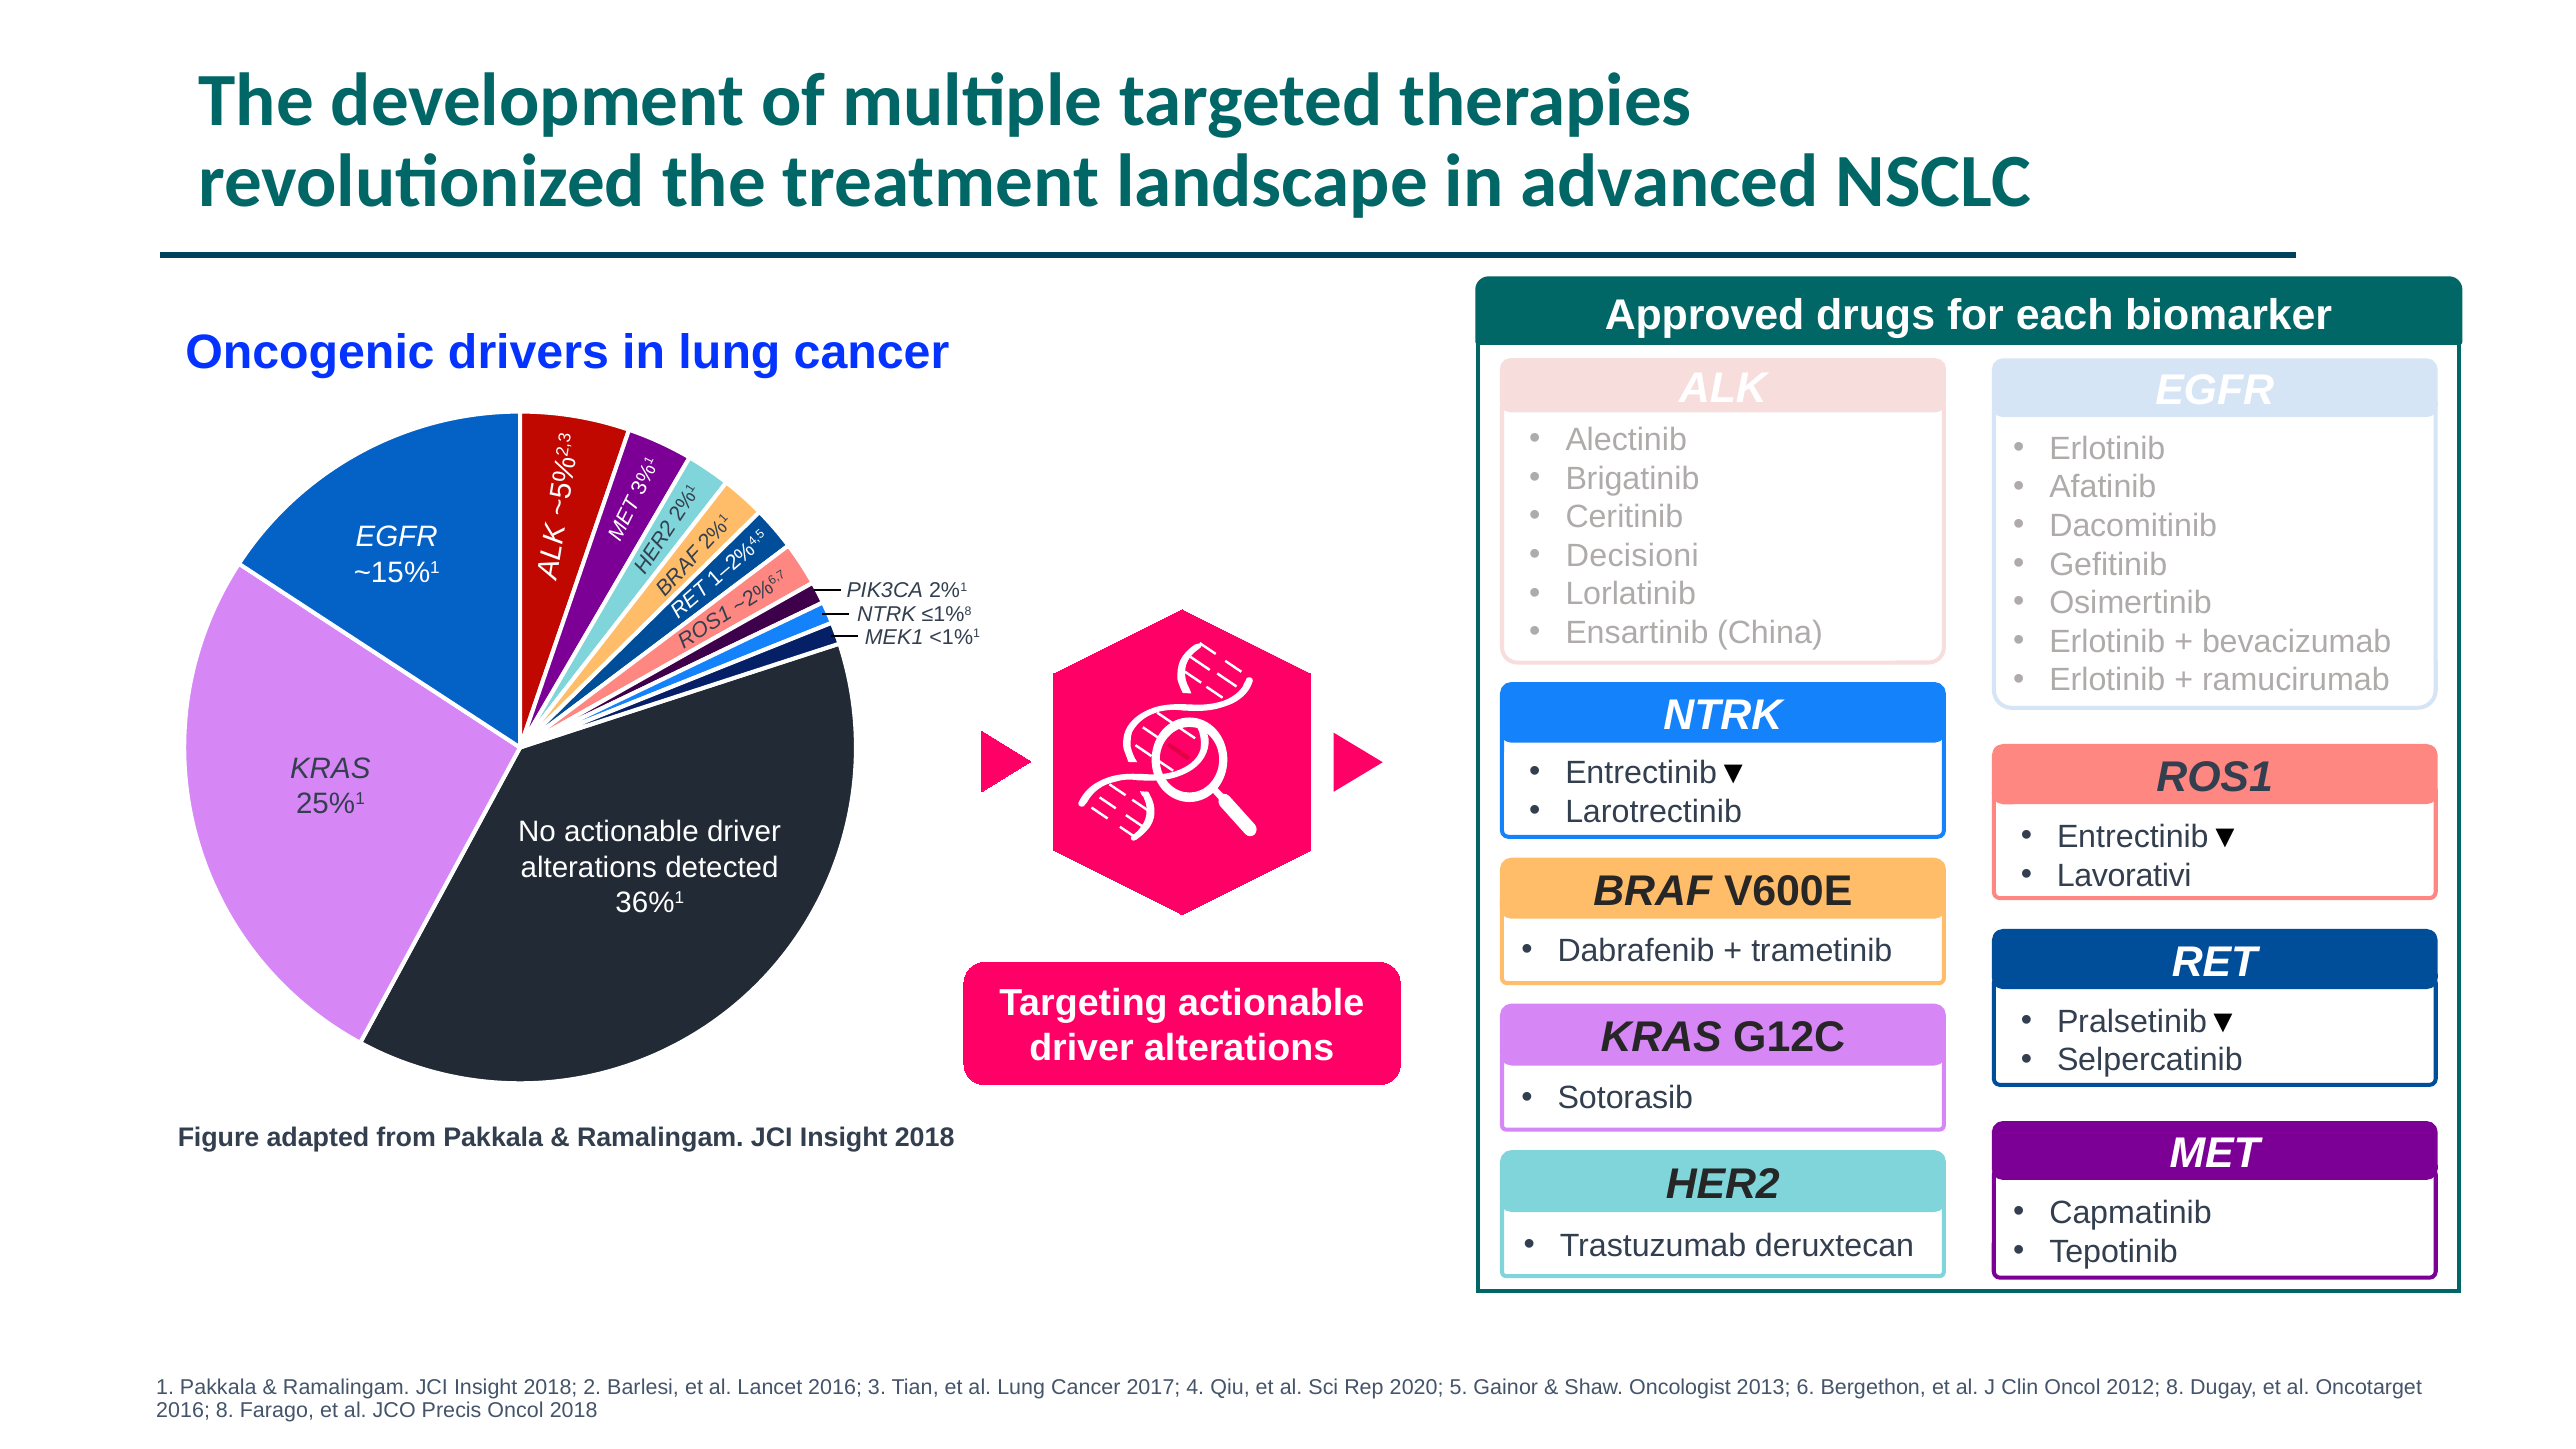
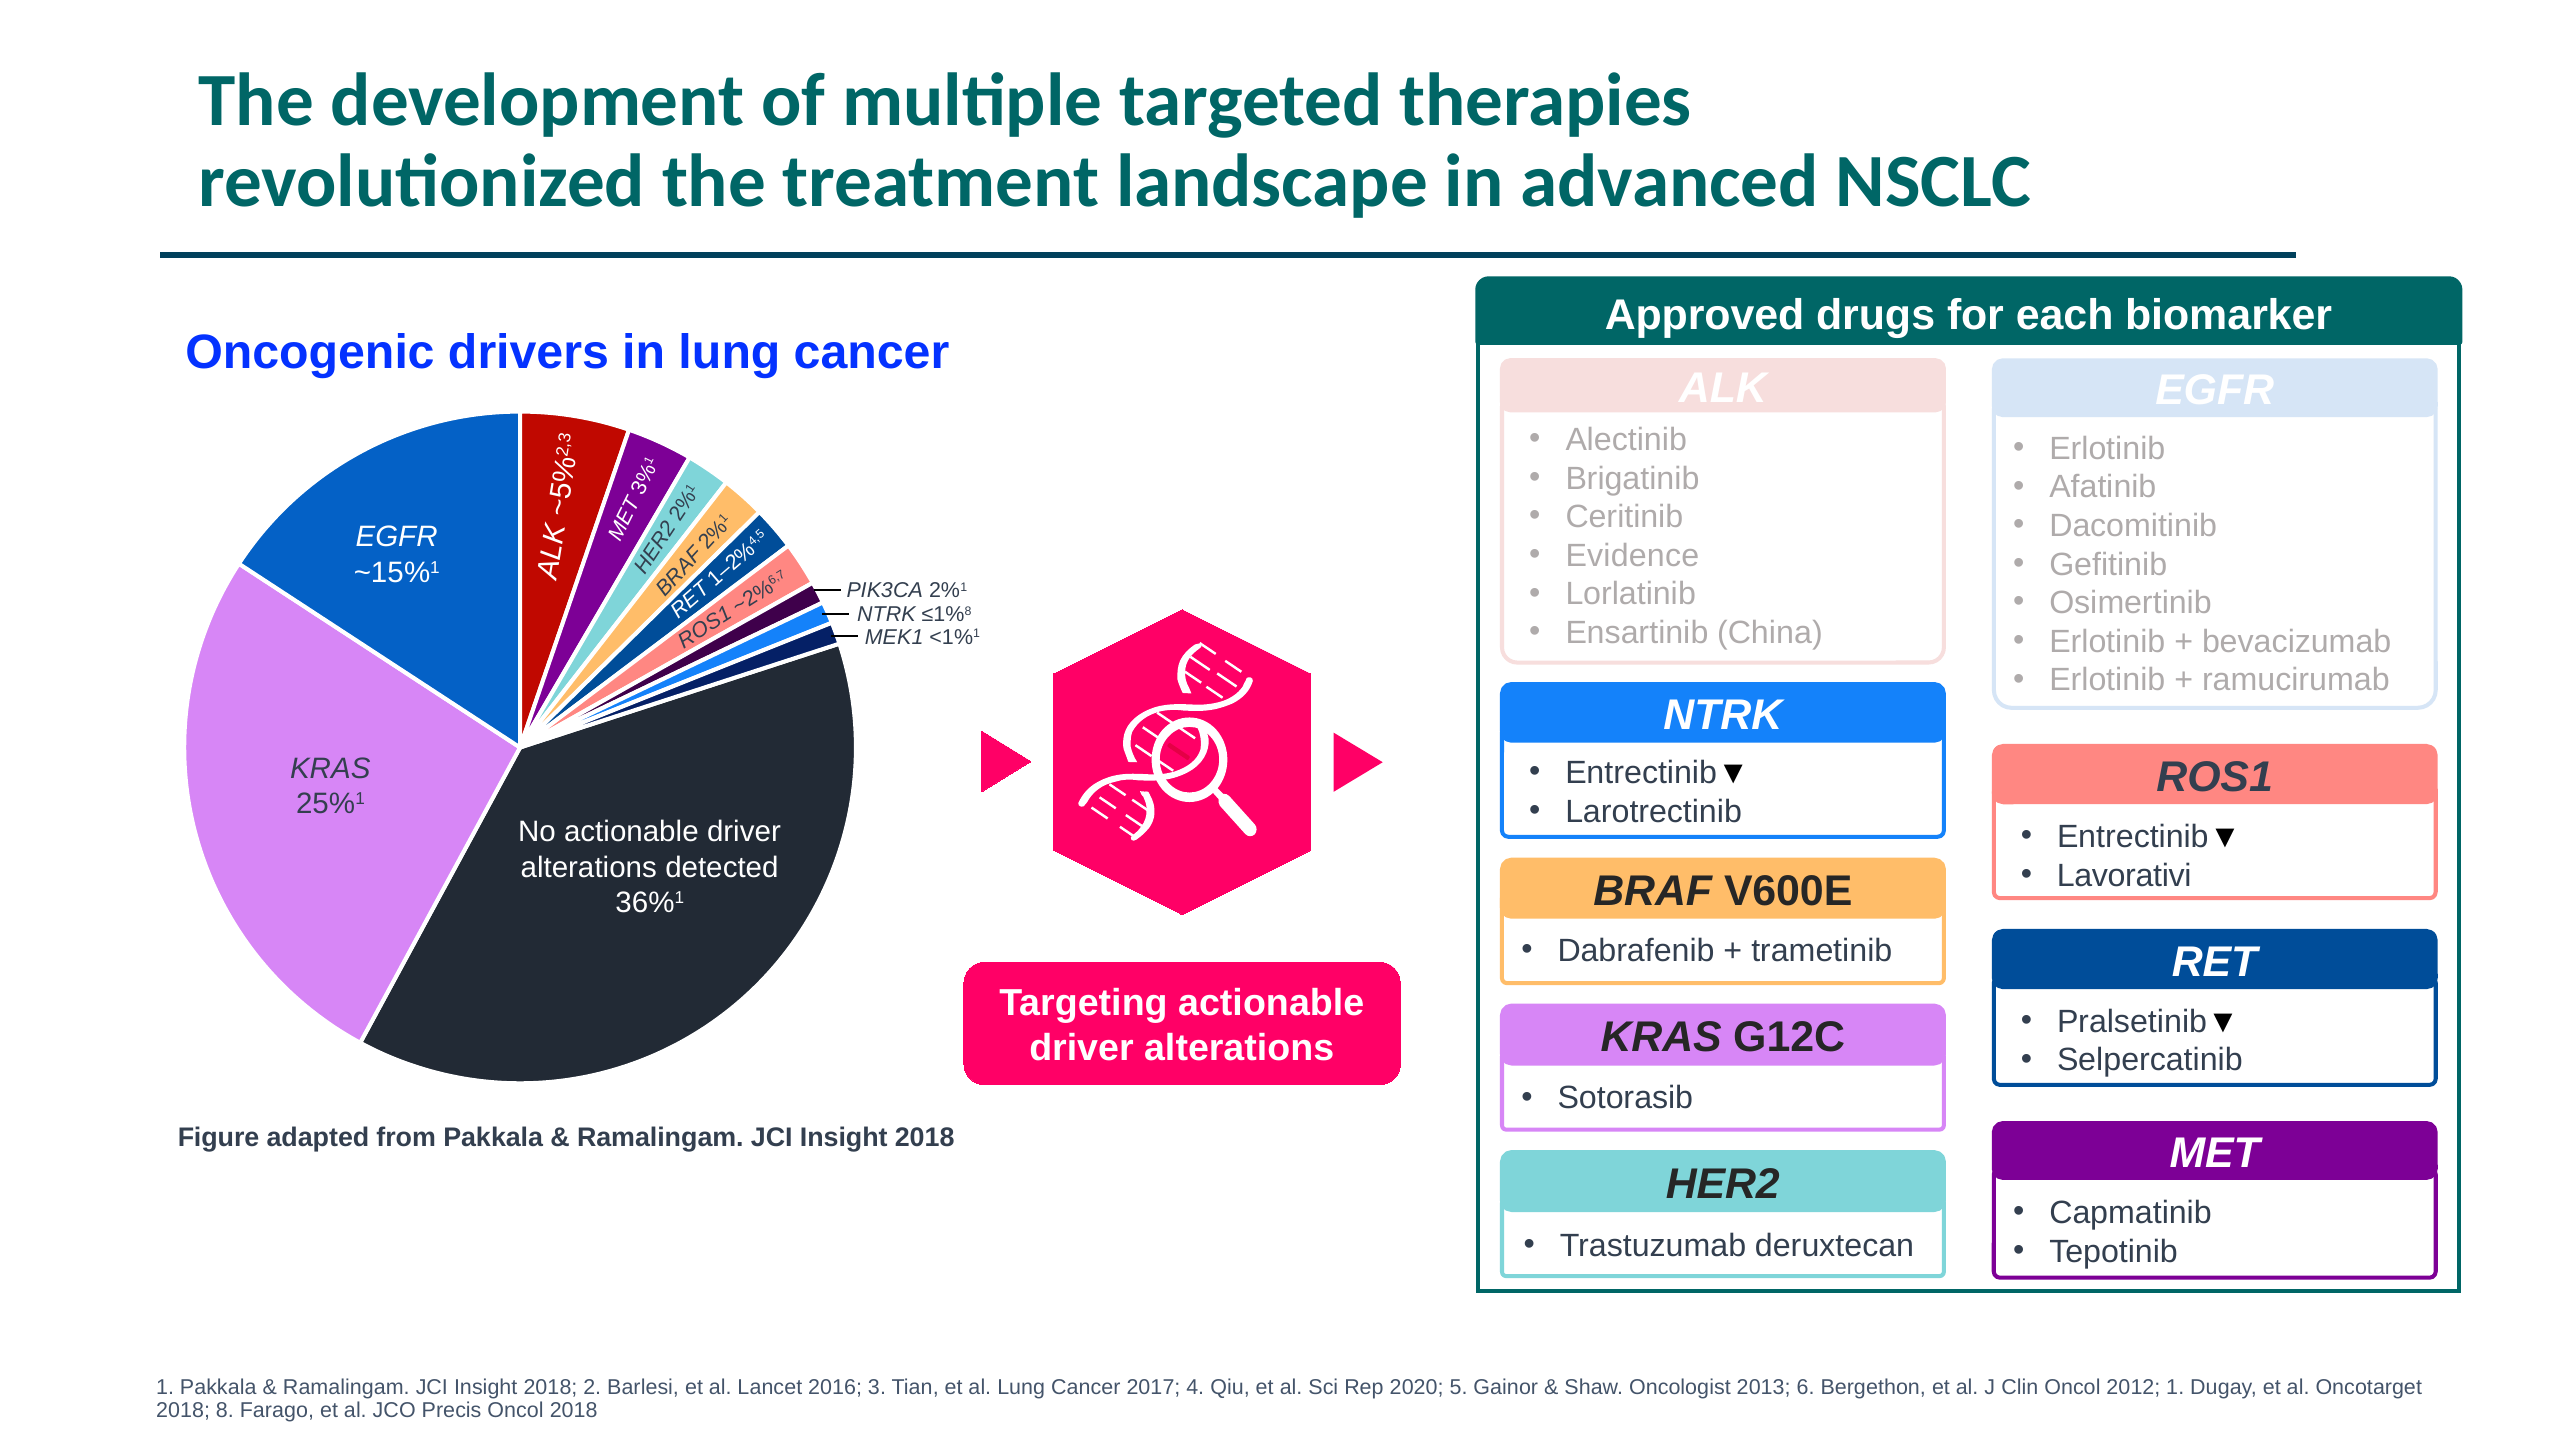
Decisioni: Decisioni -> Evidence (1632, 556)
2012 8: 8 -> 1 (2175, 1387)
2016: 2016 -> 2018 (183, 1410)
